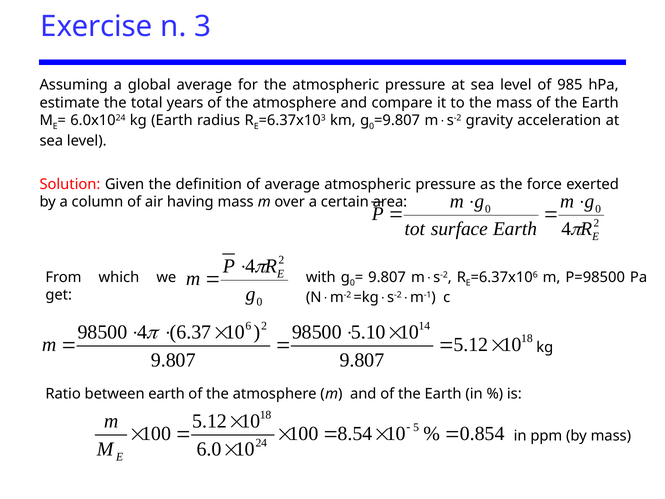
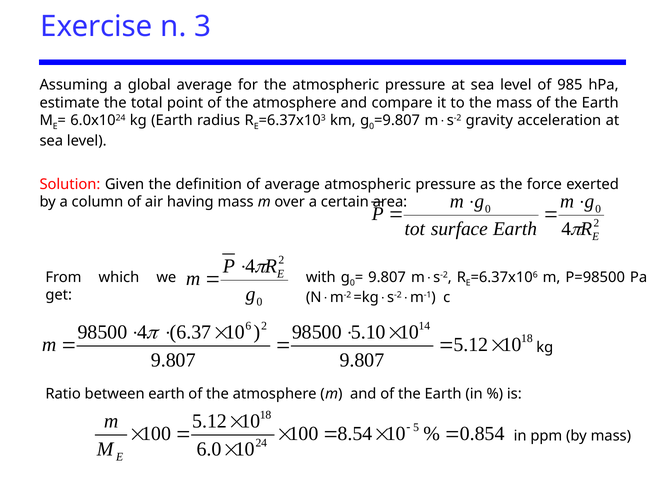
years: years -> point (185, 103)
